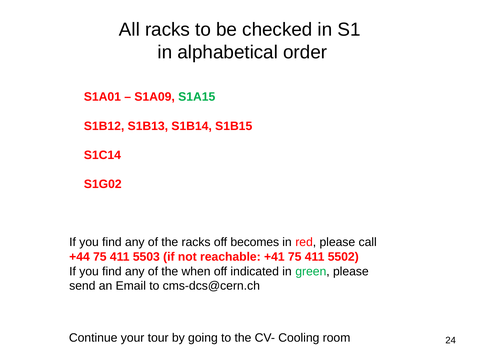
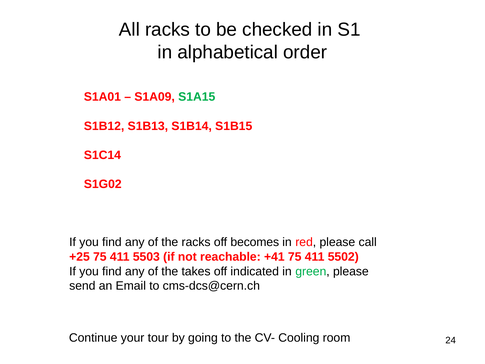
+44: +44 -> +25 (79, 257)
when: when -> takes (196, 271)
